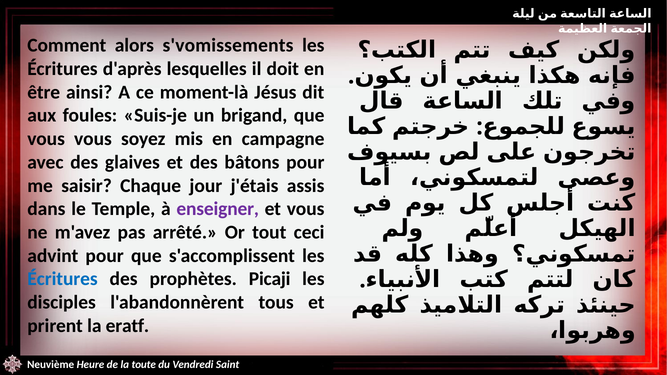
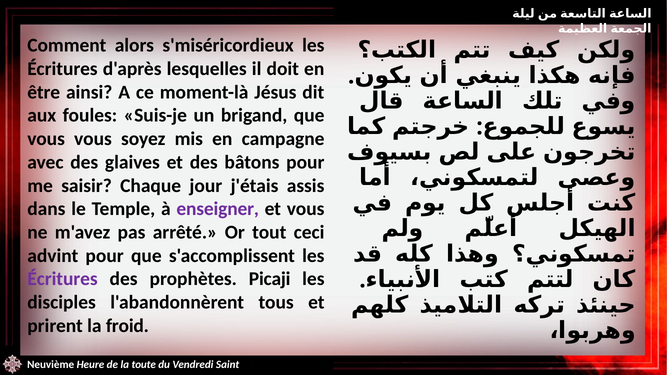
s'vomissements: s'vomissements -> s'miséricordieux (228, 46)
Écritures colour: blue -> purple (62, 279)
eratf: eratf -> froid (127, 326)
